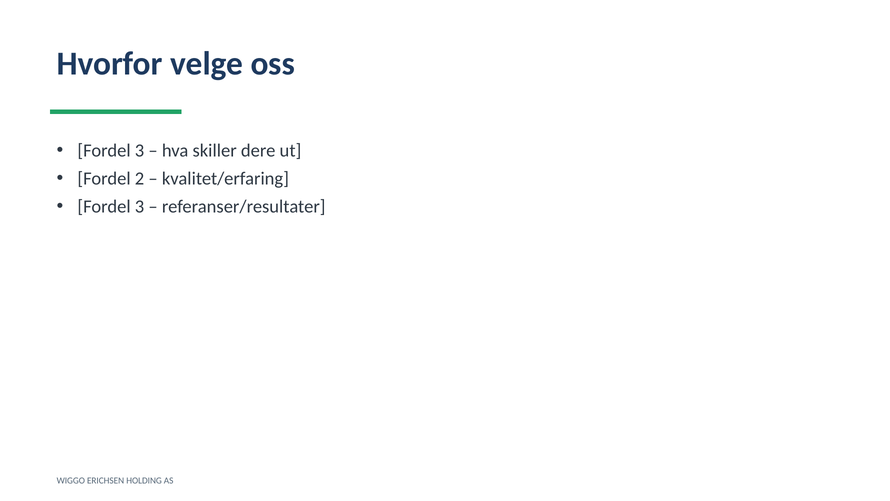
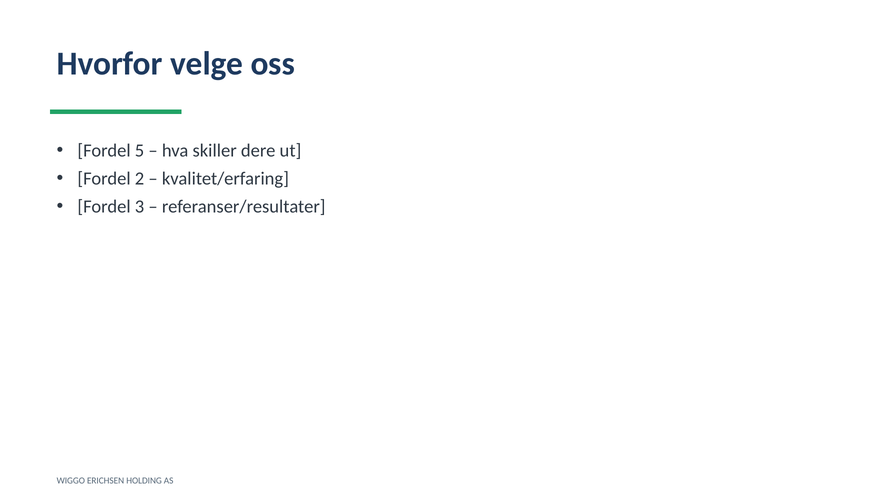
3: 3 -> 5 (140, 151)
